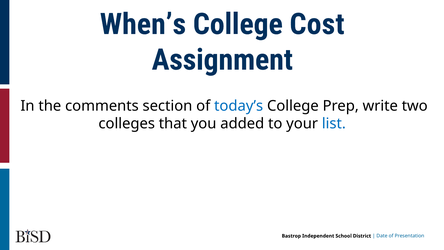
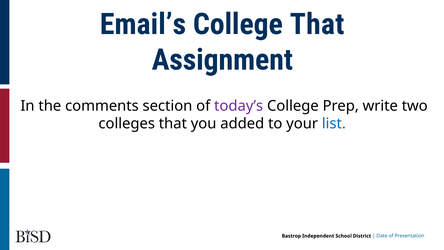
When’s: When’s -> Email’s (143, 24)
College Cost: Cost -> That (317, 24)
today’s colour: blue -> purple (239, 106)
